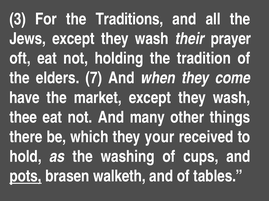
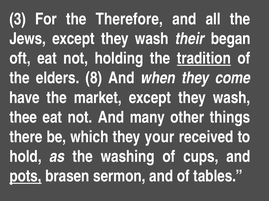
Traditions: Traditions -> Therefore (129, 19)
prayer: prayer -> began (231, 39)
tradition underline: none -> present (204, 59)
7: 7 -> 8 (94, 78)
walketh: walketh -> sermon (119, 177)
